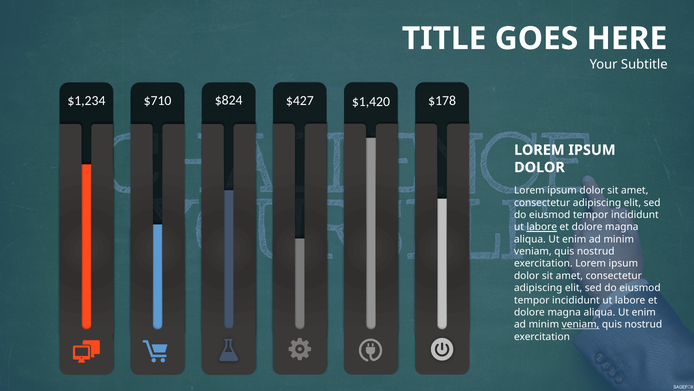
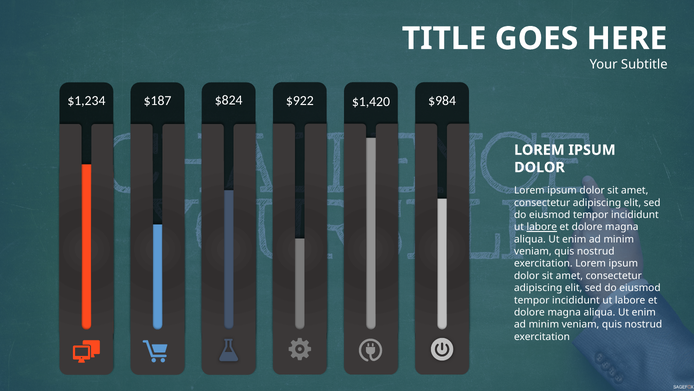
$710: $710 -> $187 (158, 100)
$427: $427 -> $922 (300, 101)
$178: $178 -> $984 (442, 100)
veniam underline: present -> none (580, 324)
